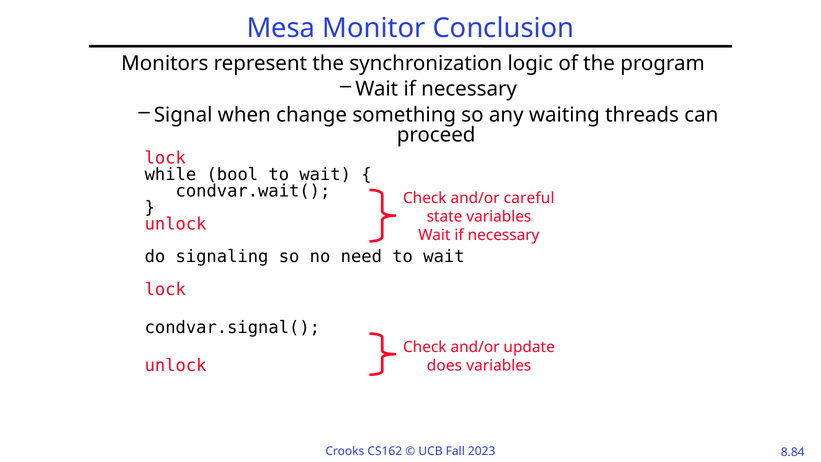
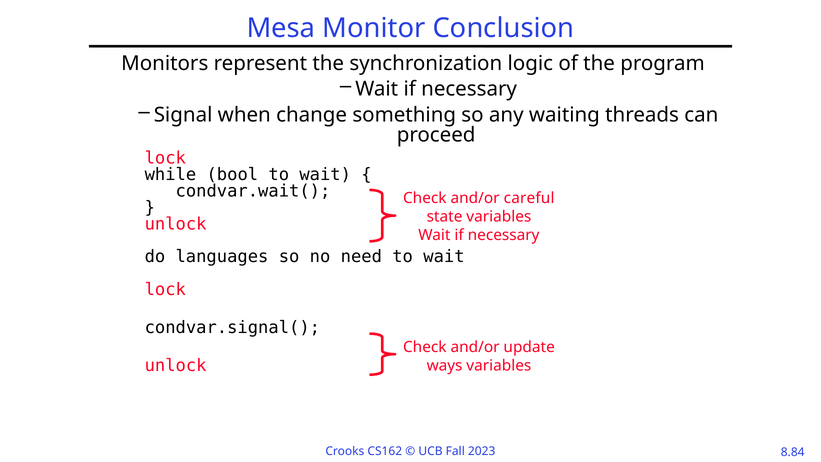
signaling: signaling -> languages (222, 257)
does: does -> ways (445, 365)
